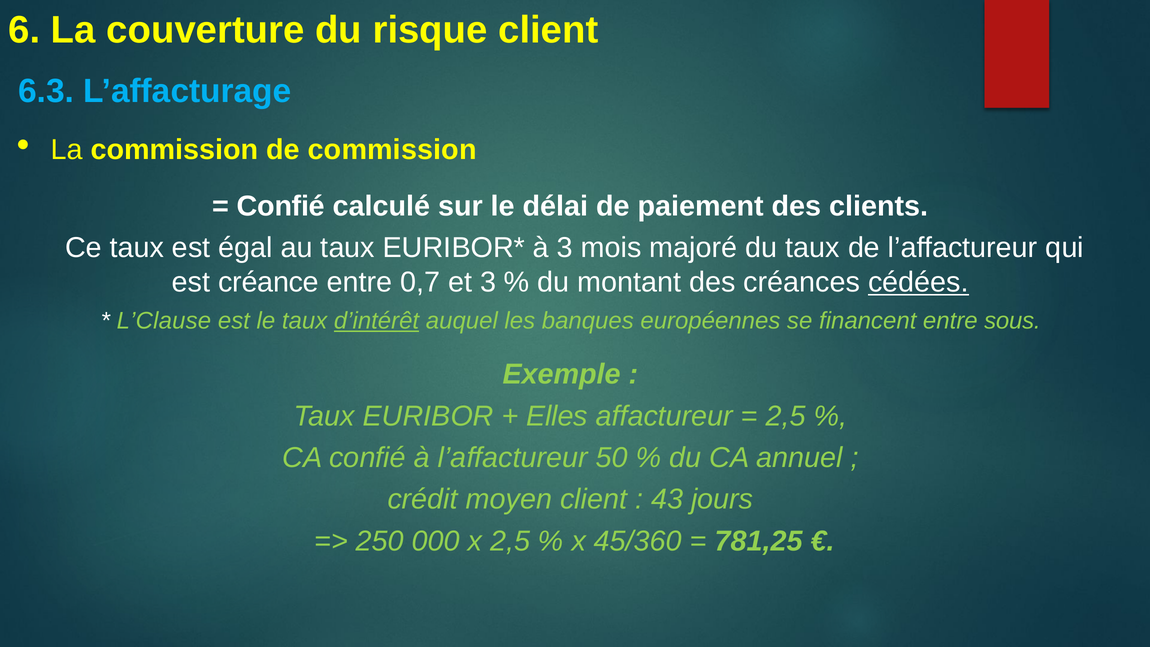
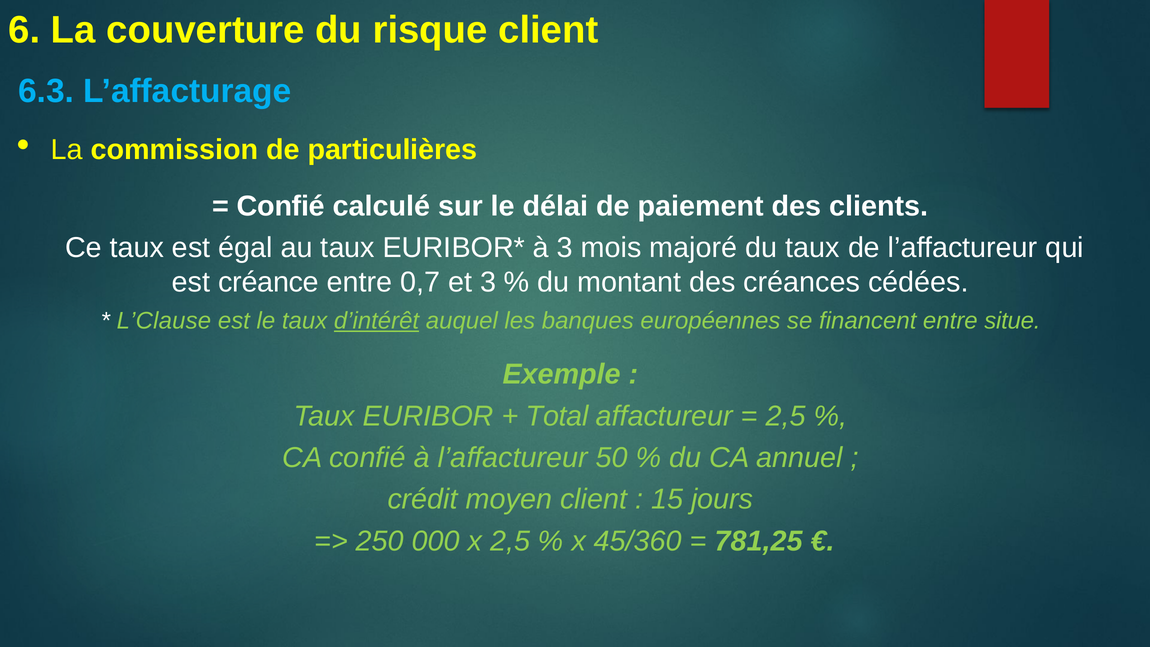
de commission: commission -> particulières (392, 150)
cédées underline: present -> none (918, 282)
sous: sous -> situe (1012, 321)
Elles: Elles -> Total (557, 416)
43: 43 -> 15 (667, 499)
